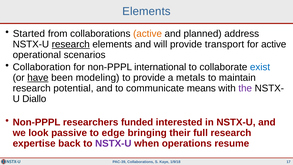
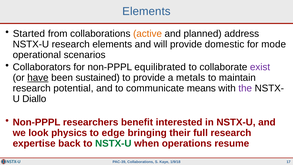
research underline: present -> none (71, 44)
transport: transport -> domestic (225, 44)
for active: active -> mode (274, 44)
Collaboration: Collaboration -> Collaborators (42, 67)
international: international -> equilibrated (160, 67)
exist colour: blue -> purple (260, 67)
modeling: modeling -> sustained (98, 78)
funded: funded -> benefit (137, 122)
passive: passive -> physics (69, 133)
NSTX-U colour: purple -> green (113, 143)
